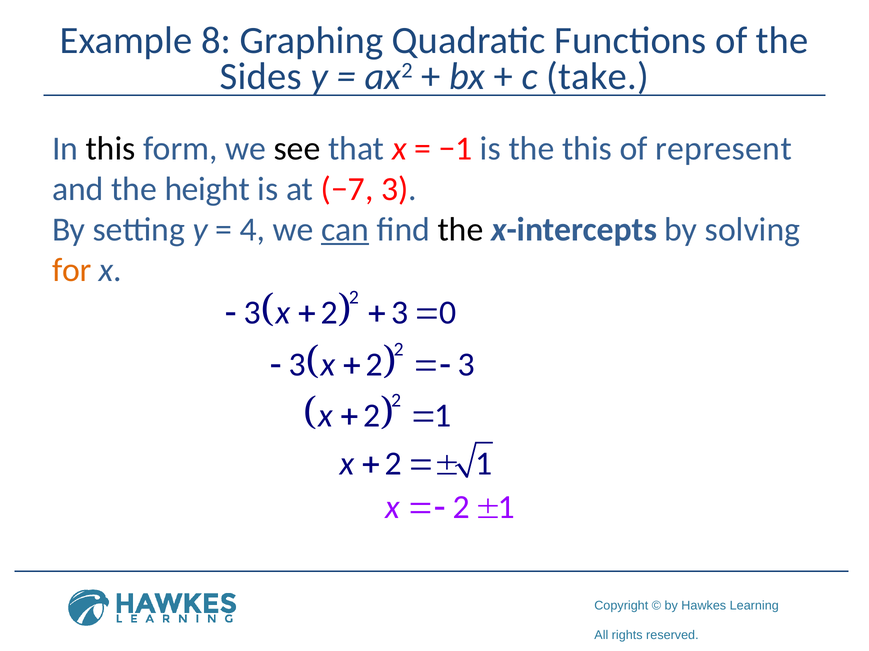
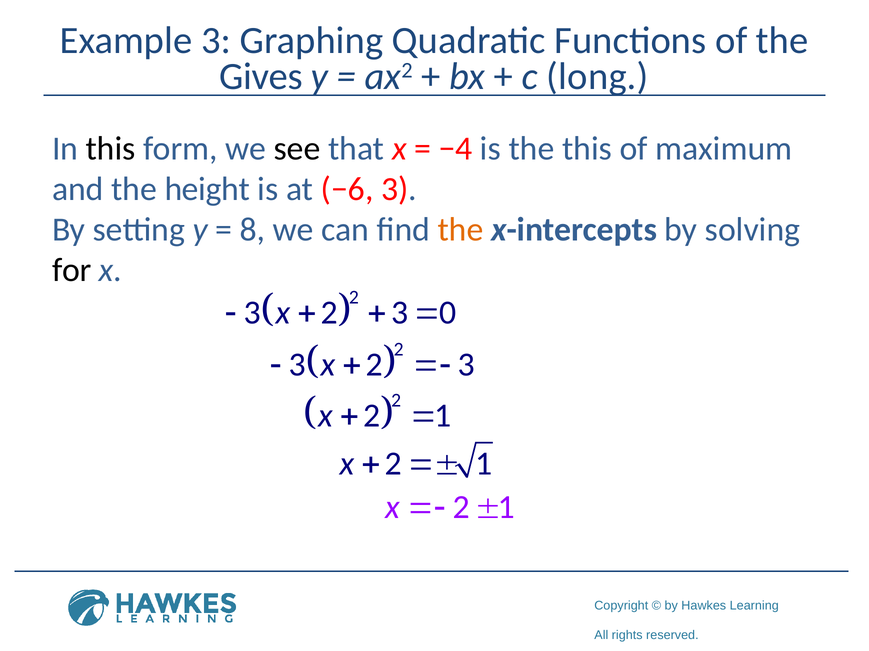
Example 8: 8 -> 3 (216, 40)
Sides: Sides -> Gives (261, 77)
take: take -> long (598, 77)
−1: −1 -> −4 (456, 149)
represent: represent -> maximum (724, 149)
−7: −7 -> −6 (347, 189)
4: 4 -> 8 (253, 230)
can underline: present -> none (345, 230)
the colour: black -> orange (460, 230)
for colour: orange -> black (72, 270)
